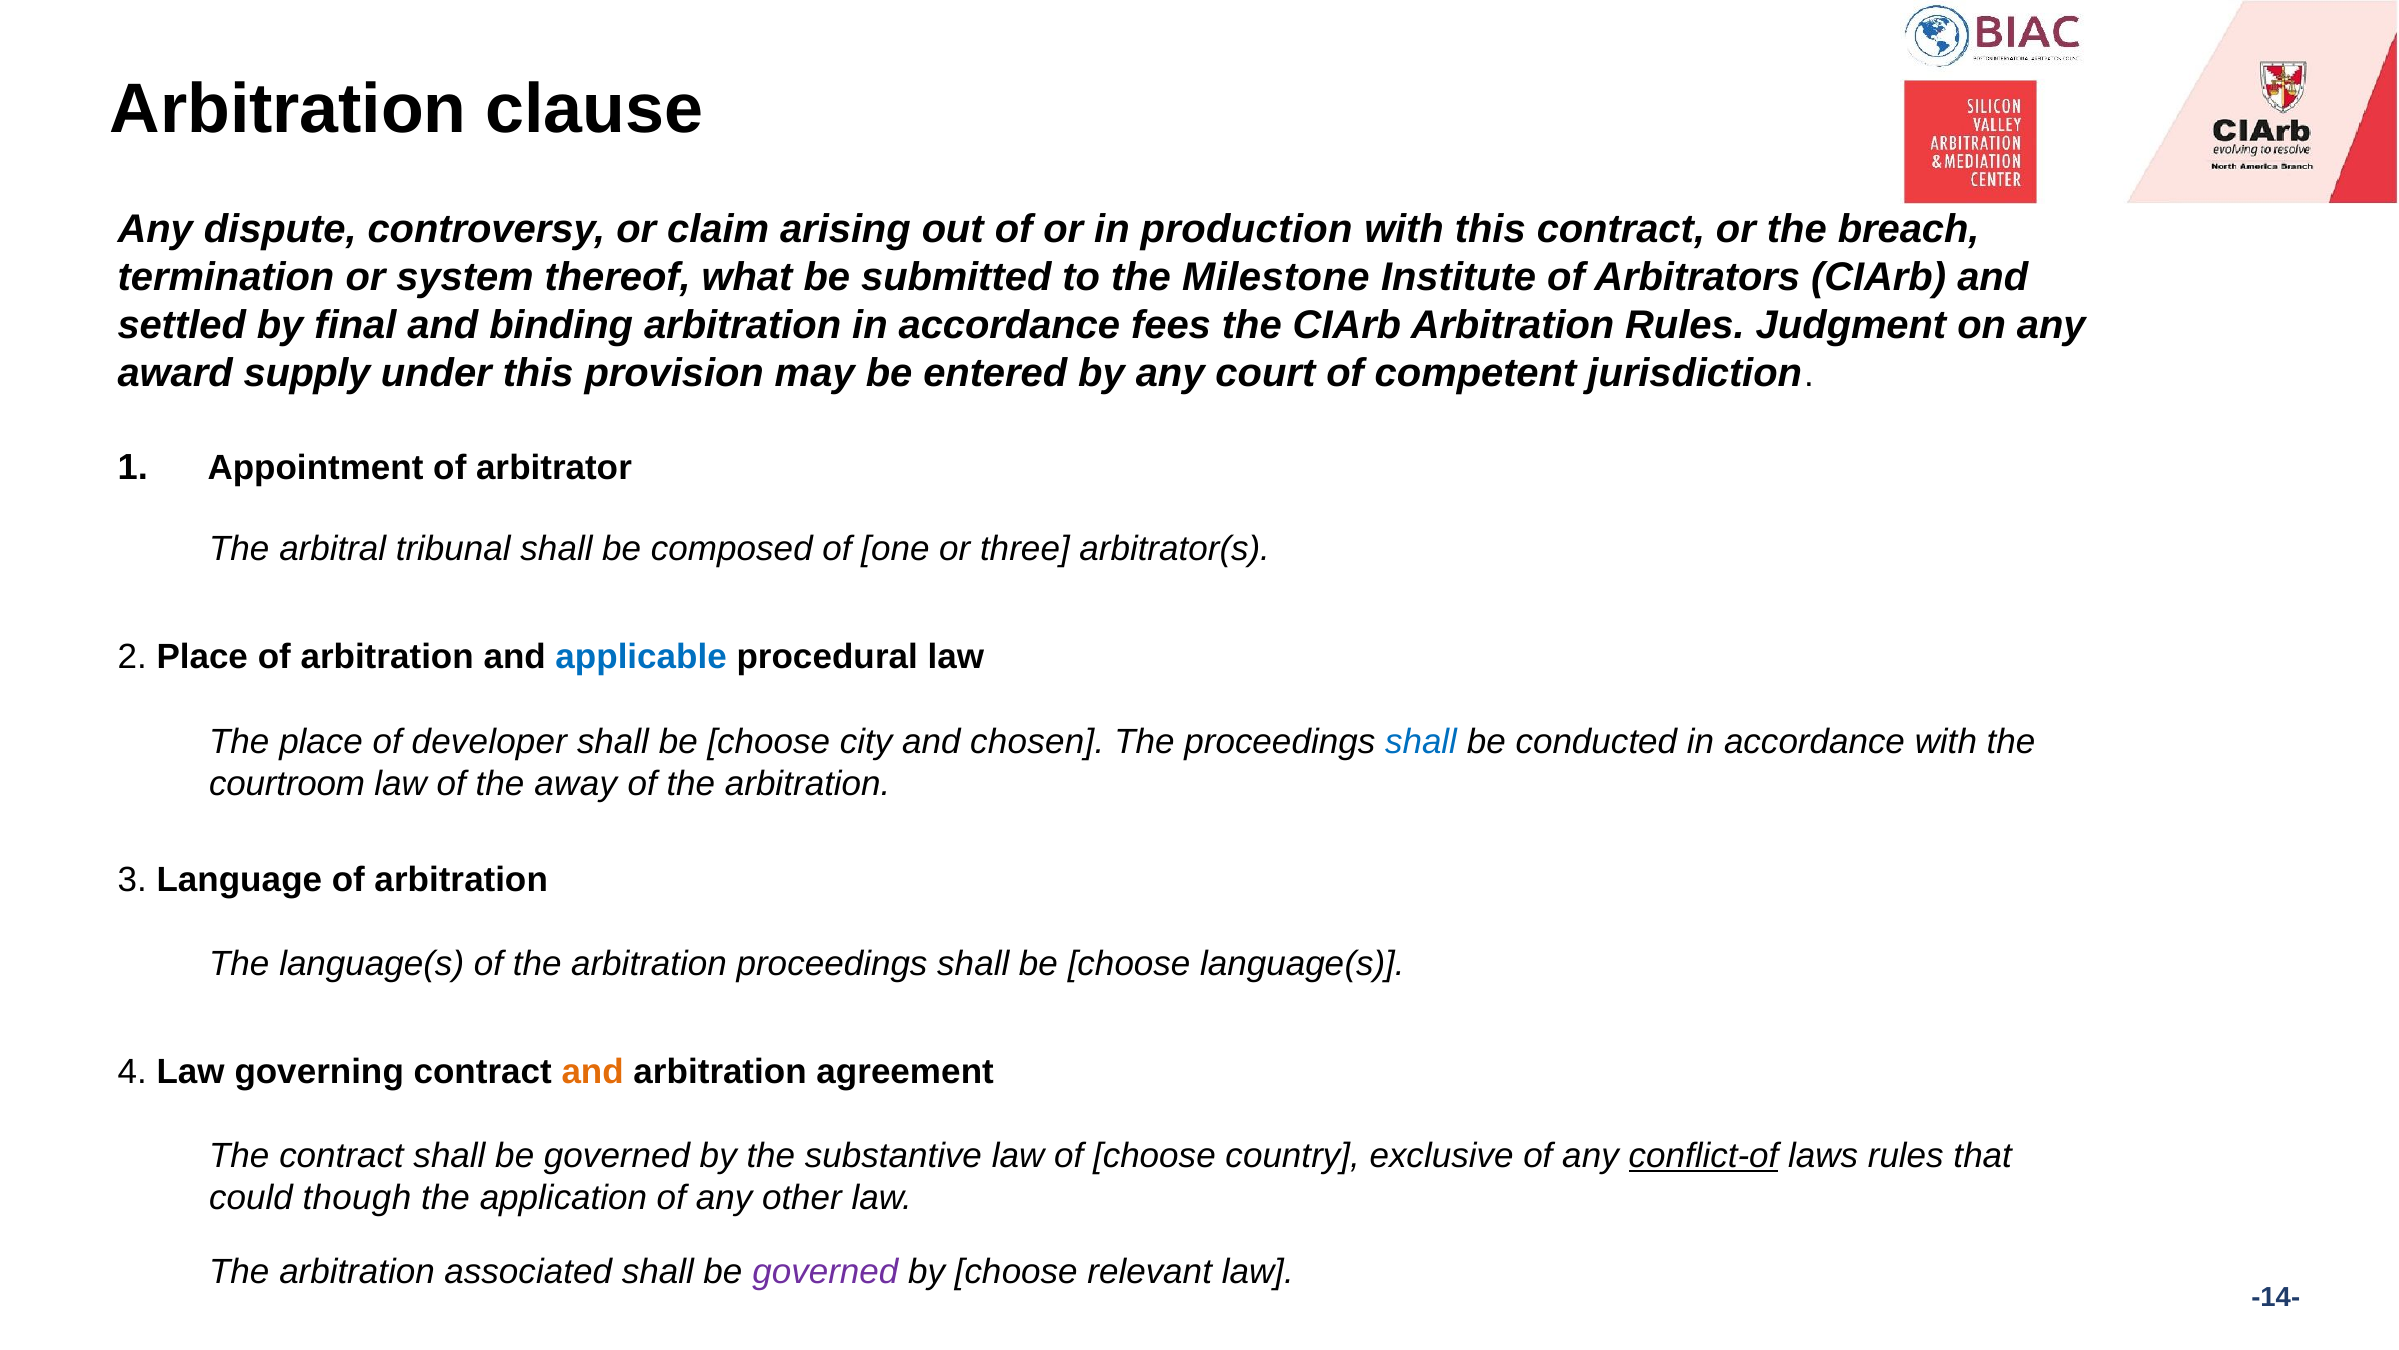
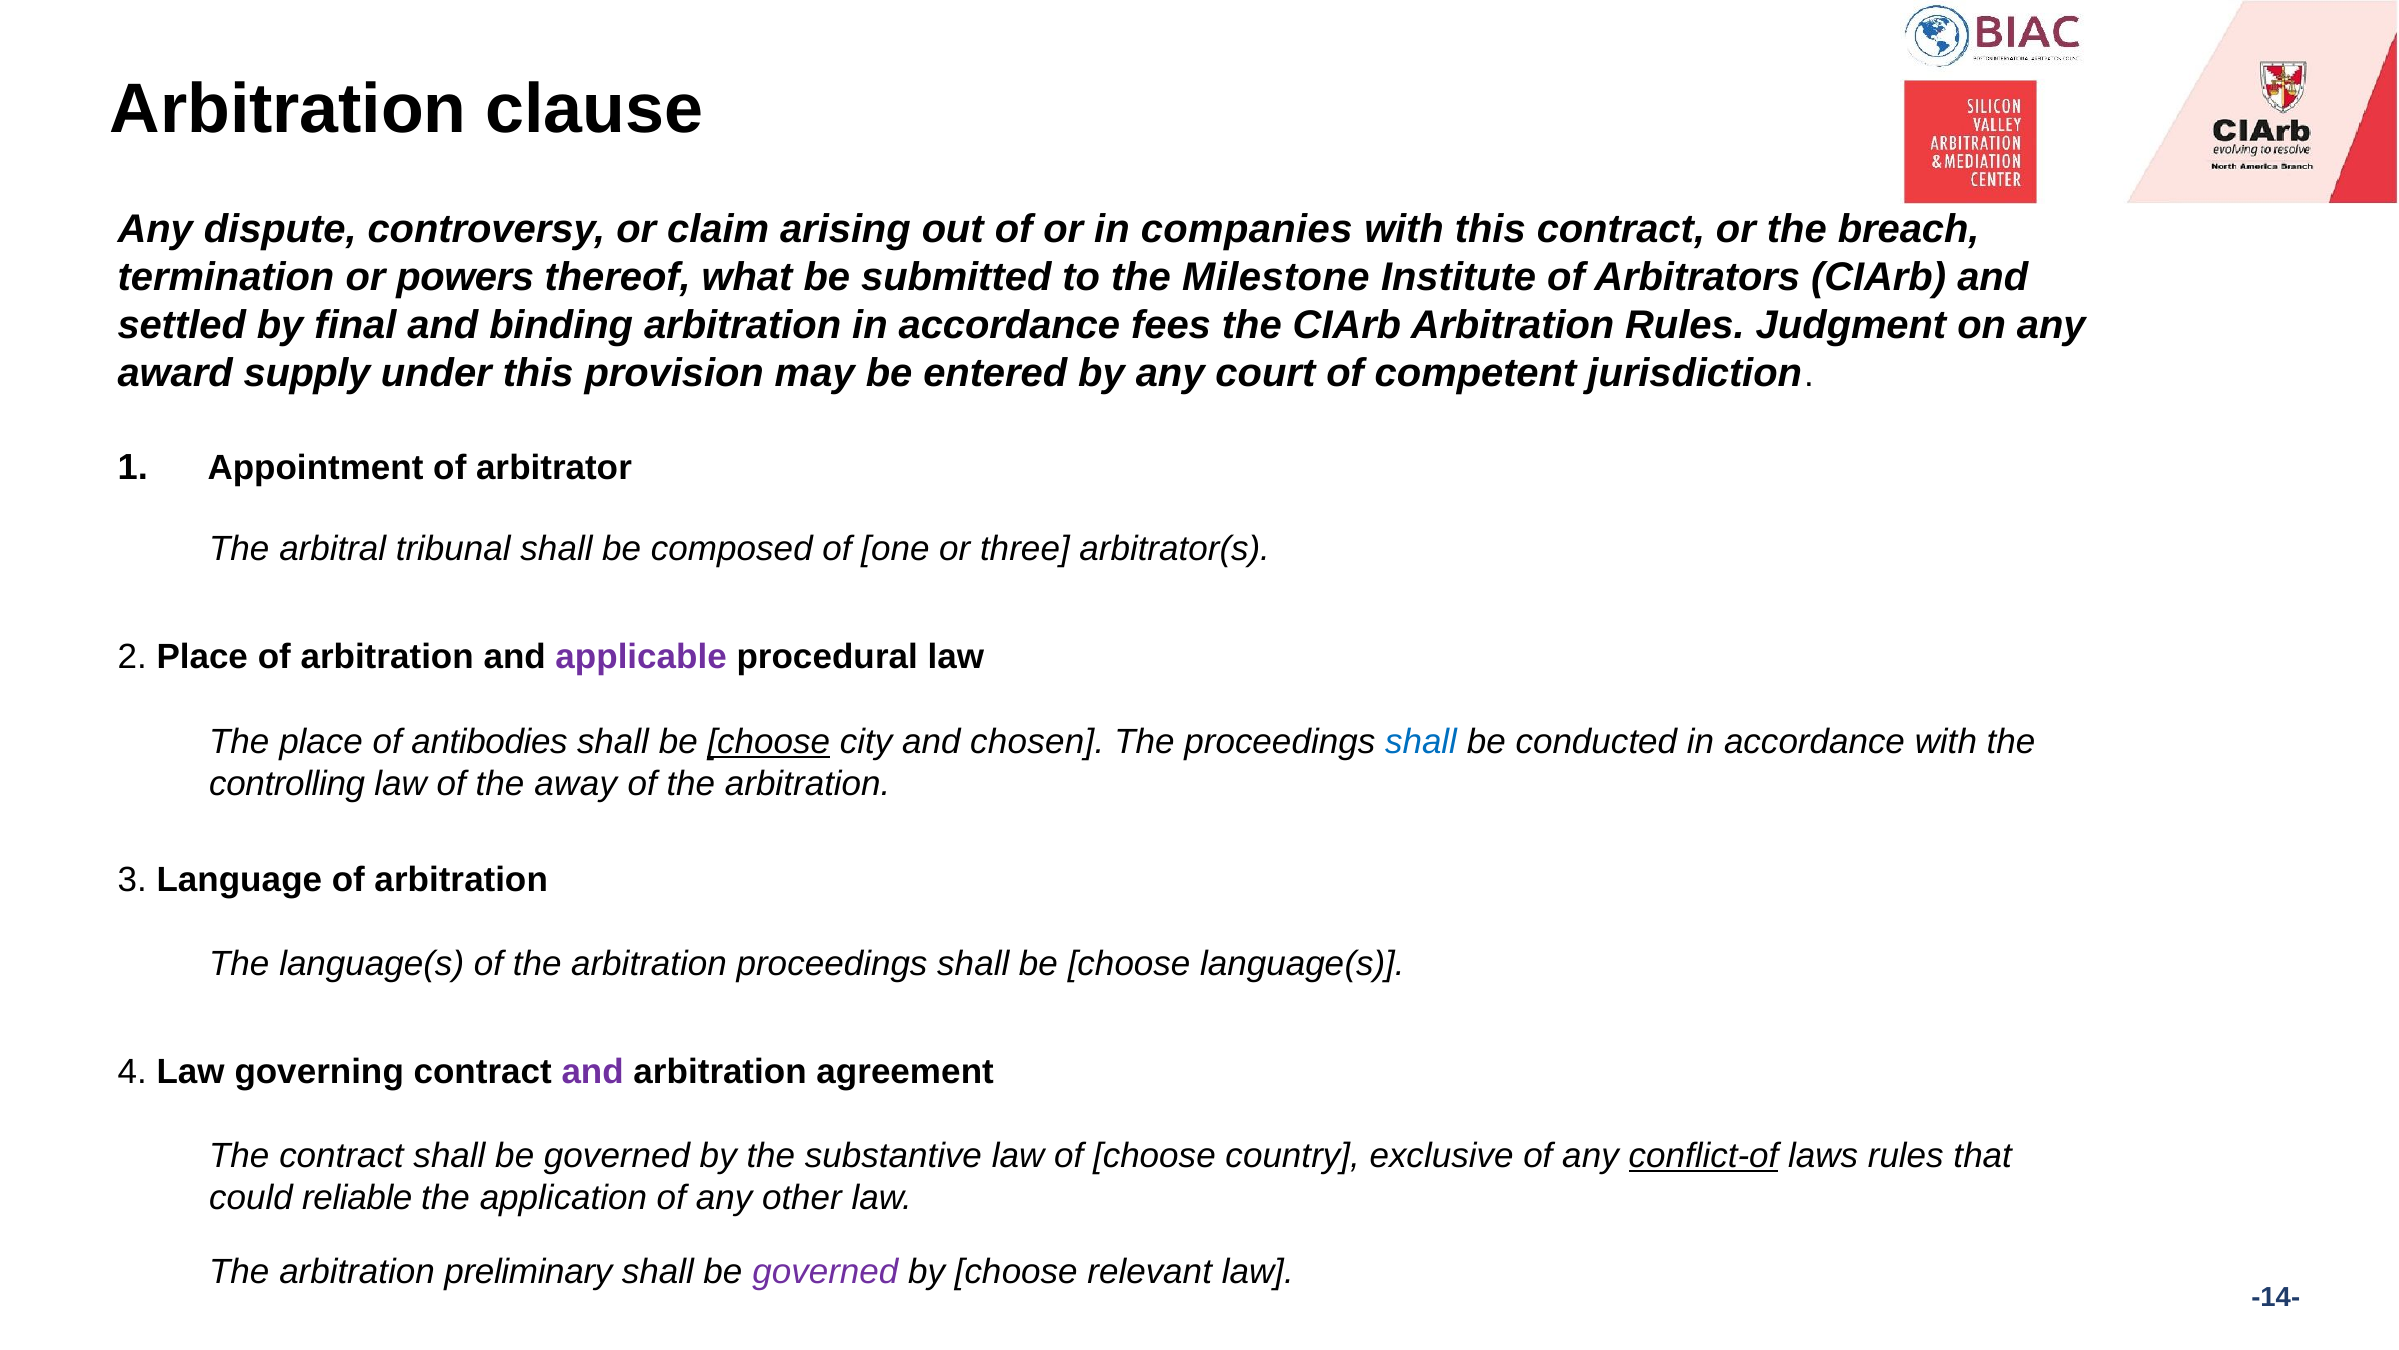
production: production -> companies (1247, 230)
system: system -> powers (465, 278)
applicable colour: blue -> purple (641, 657)
developer: developer -> antibodies (490, 741)
choose underline: none -> present (769, 741)
courtroom: courtroom -> controlling (287, 783)
and colour: orange -> purple (593, 1071)
though: though -> reliable (357, 1198)
associated: associated -> preliminary (528, 1271)
